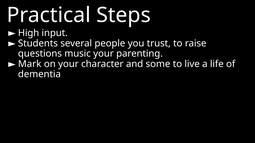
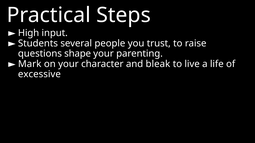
music: music -> shape (78, 54)
some: some -> bleak (158, 64)
dementia: dementia -> excessive (39, 74)
